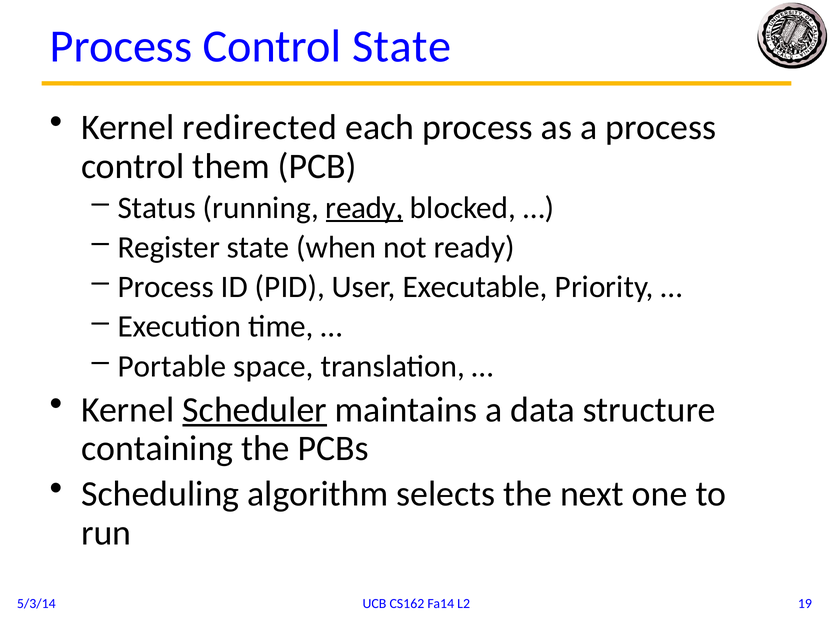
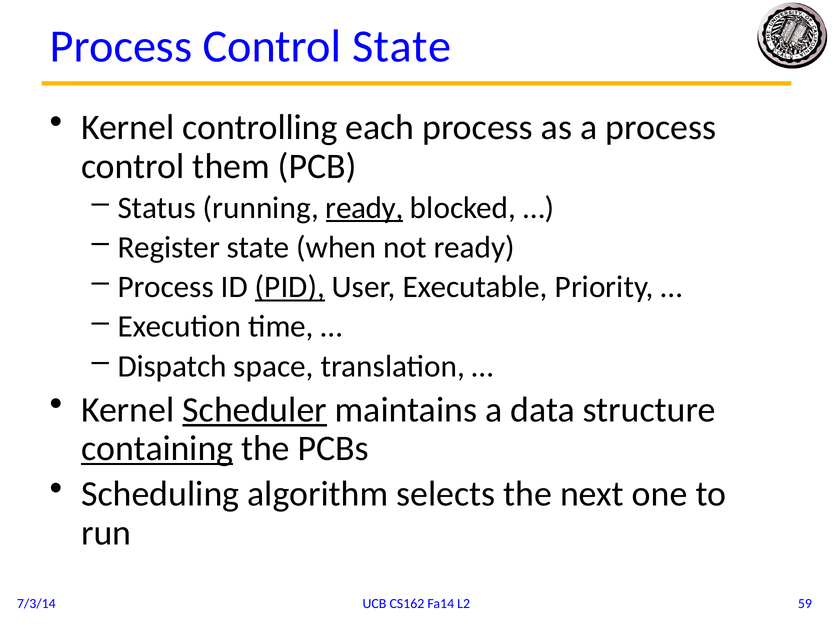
redirected: redirected -> controlling (260, 127)
PID underline: none -> present (290, 287)
Portable: Portable -> Dispatch (172, 366)
containing underline: none -> present (157, 448)
5/3/14: 5/3/14 -> 7/3/14 (36, 604)
19: 19 -> 59 (805, 603)
